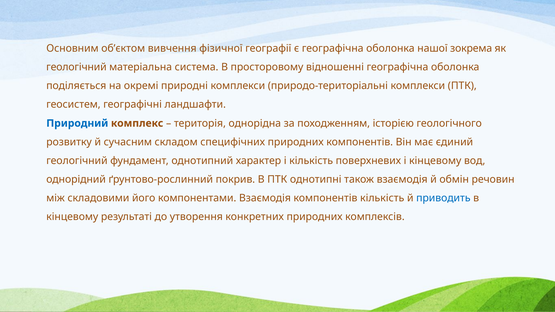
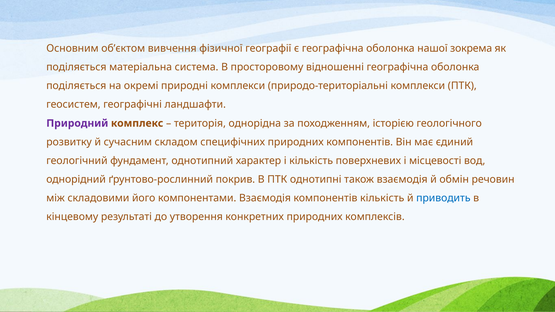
геологічний: геологічний -> поділяється (76, 67)
Природний colour: blue -> purple (77, 123)
і кінцевому: кінцевому -> місцевості (435, 161)
